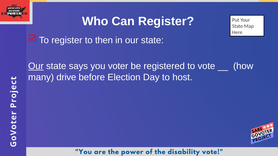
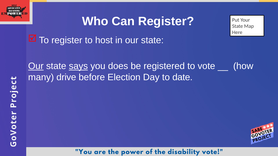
then: then -> host (104, 40)
says underline: none -> present (78, 66)
voter: voter -> does (118, 66)
host: host -> date (182, 77)
